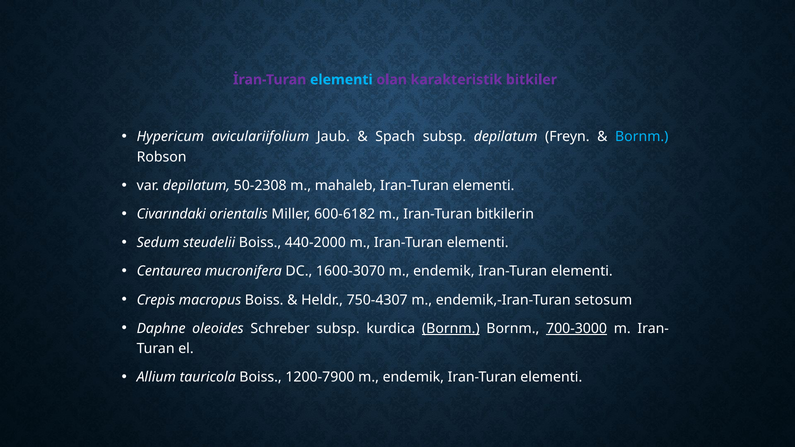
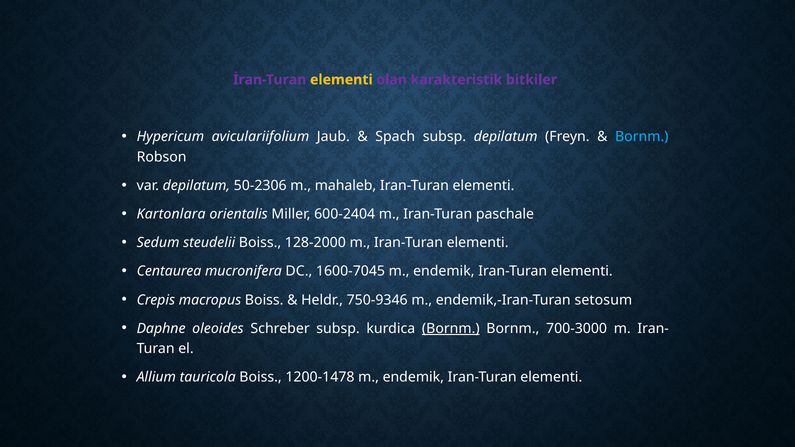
elementi colour: light blue -> yellow (341, 80)
50-2308: 50-2308 -> 50-2306 (260, 186)
Civarındaki: Civarındaki -> Kartonlara (171, 214)
600-6182: 600-6182 -> 600-2404 (345, 214)
bitkilerin: bitkilerin -> paschale (505, 214)
440-2000: 440-2000 -> 128-2000 (315, 243)
1600-3070: 1600-3070 -> 1600-7045 (350, 271)
750-4307: 750-4307 -> 750-9346 (377, 300)
700-3000 underline: present -> none (577, 329)
1200-7900: 1200-7900 -> 1200-1478 (320, 377)
